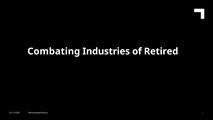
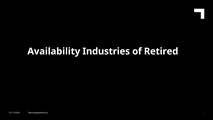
Combating: Combating -> Availability (54, 51)
